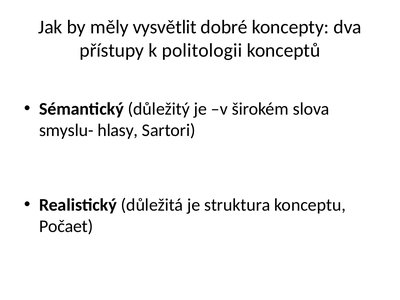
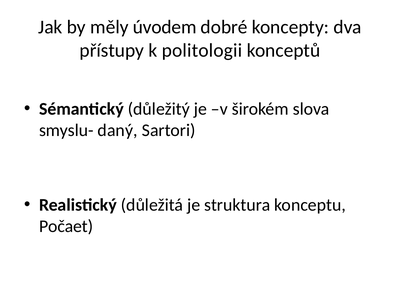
vysvětlit: vysvětlit -> úvodem (165, 27)
hlasy: hlasy -> daný (118, 130)
